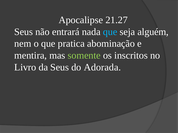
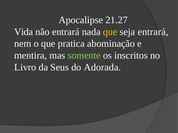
Seus: Seus -> Vida (24, 32)
que colour: light blue -> yellow (110, 32)
seja alguém: alguém -> entrará (153, 32)
